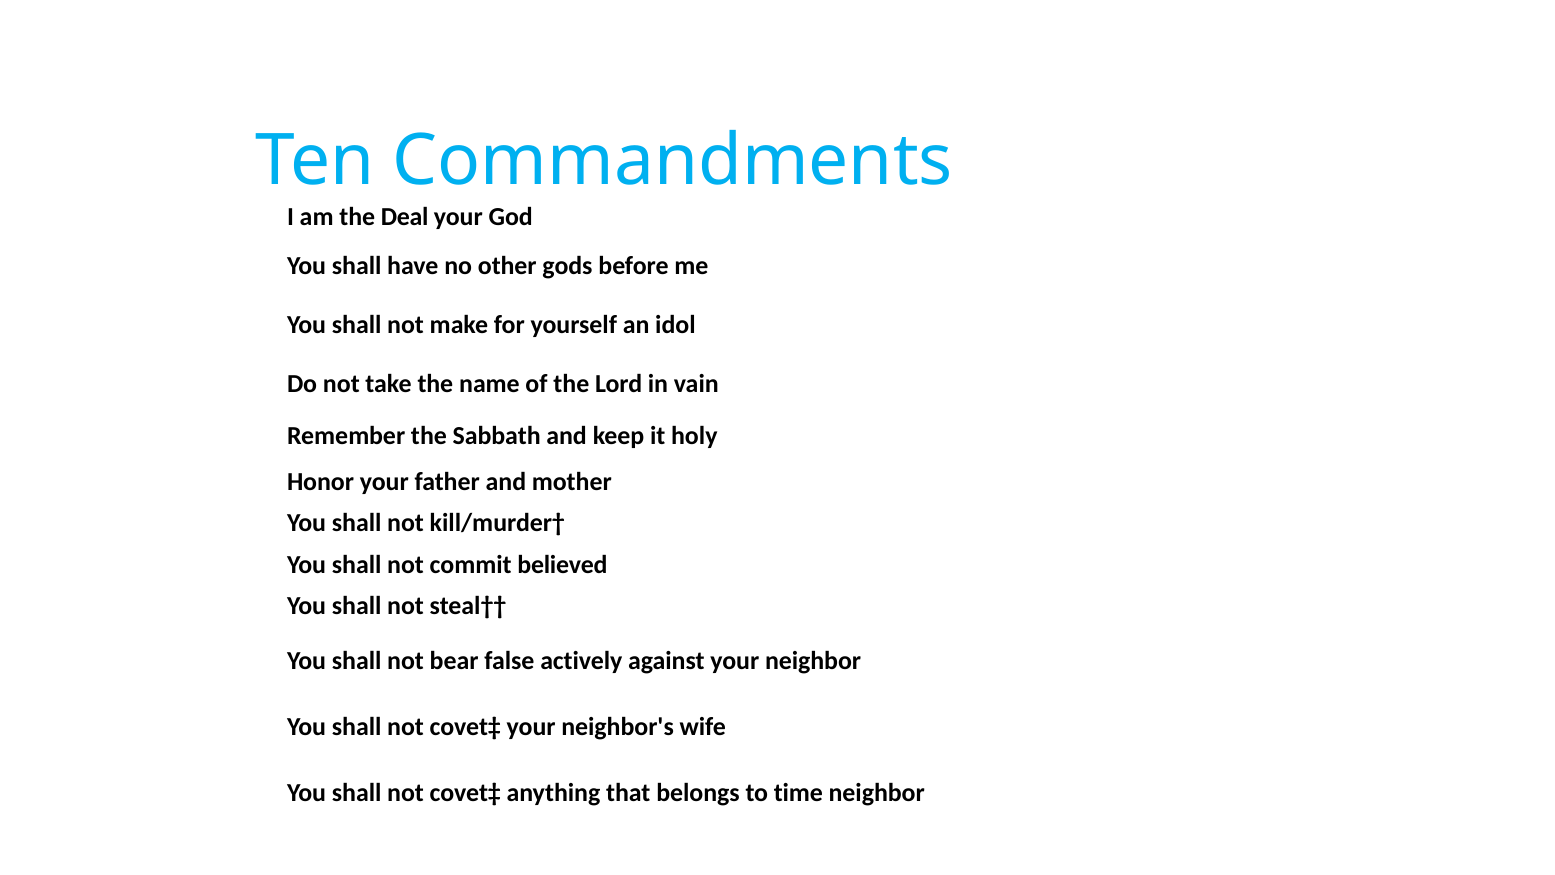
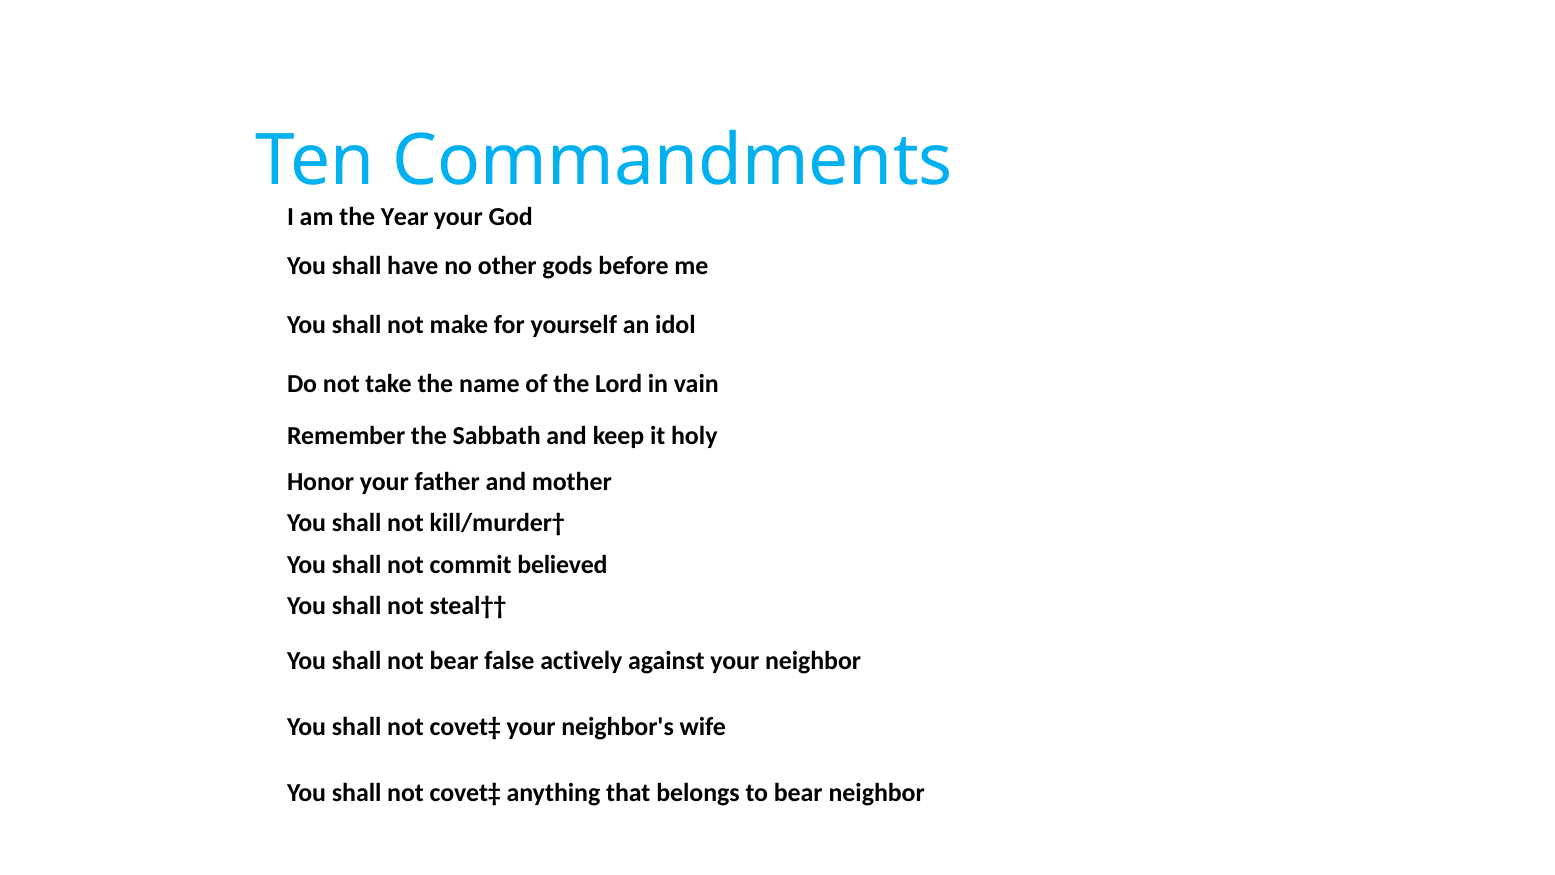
Deal: Deal -> Year (405, 217)
to time: time -> bear (798, 793)
